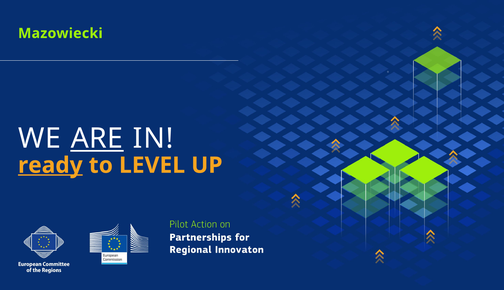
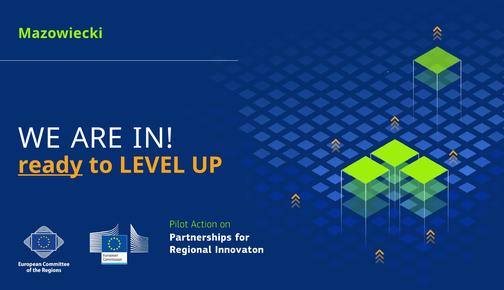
ARE underline: present -> none (97, 138)
